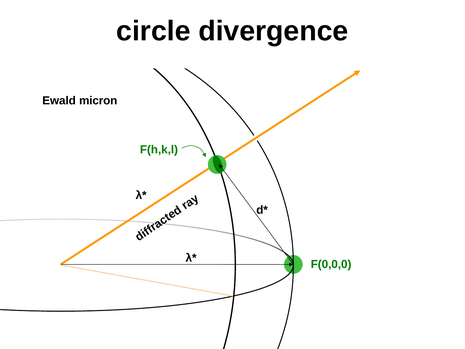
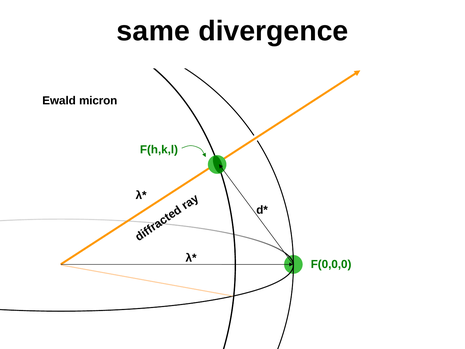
circle: circle -> same (153, 31)
